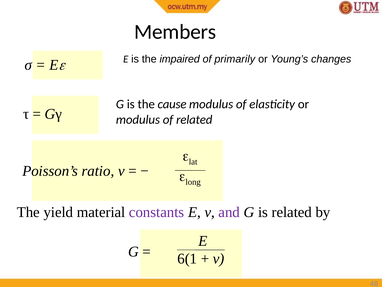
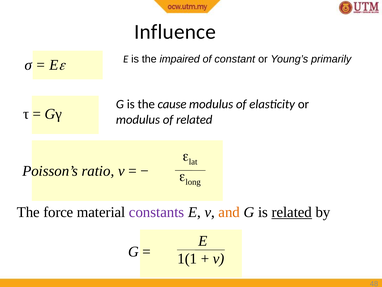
Members: Members -> Influence (175, 32)
primarily: primarily -> constant (235, 59)
changes: changes -> primarily (331, 59)
yield: yield -> force (58, 212)
and colour: purple -> orange (229, 212)
related underline: none -> present (292, 212)
6(1: 6(1 -> 1(1 (187, 258)
